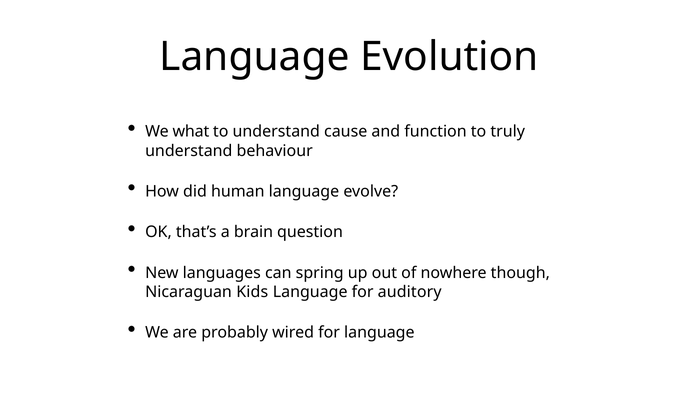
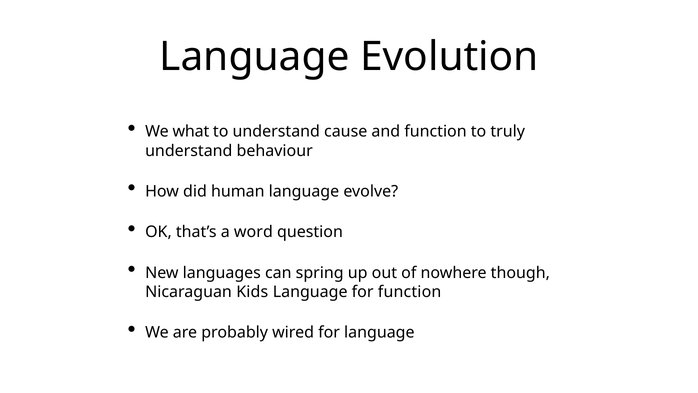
brain: brain -> word (253, 232)
for auditory: auditory -> function (410, 292)
